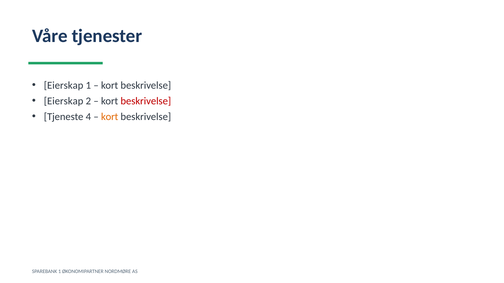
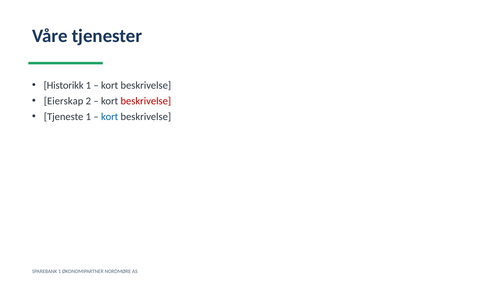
Eierskap: Eierskap -> Historikk (64, 85)
Tjeneste 4: 4 -> 1 (88, 117)
kort colour: orange -> blue (110, 117)
